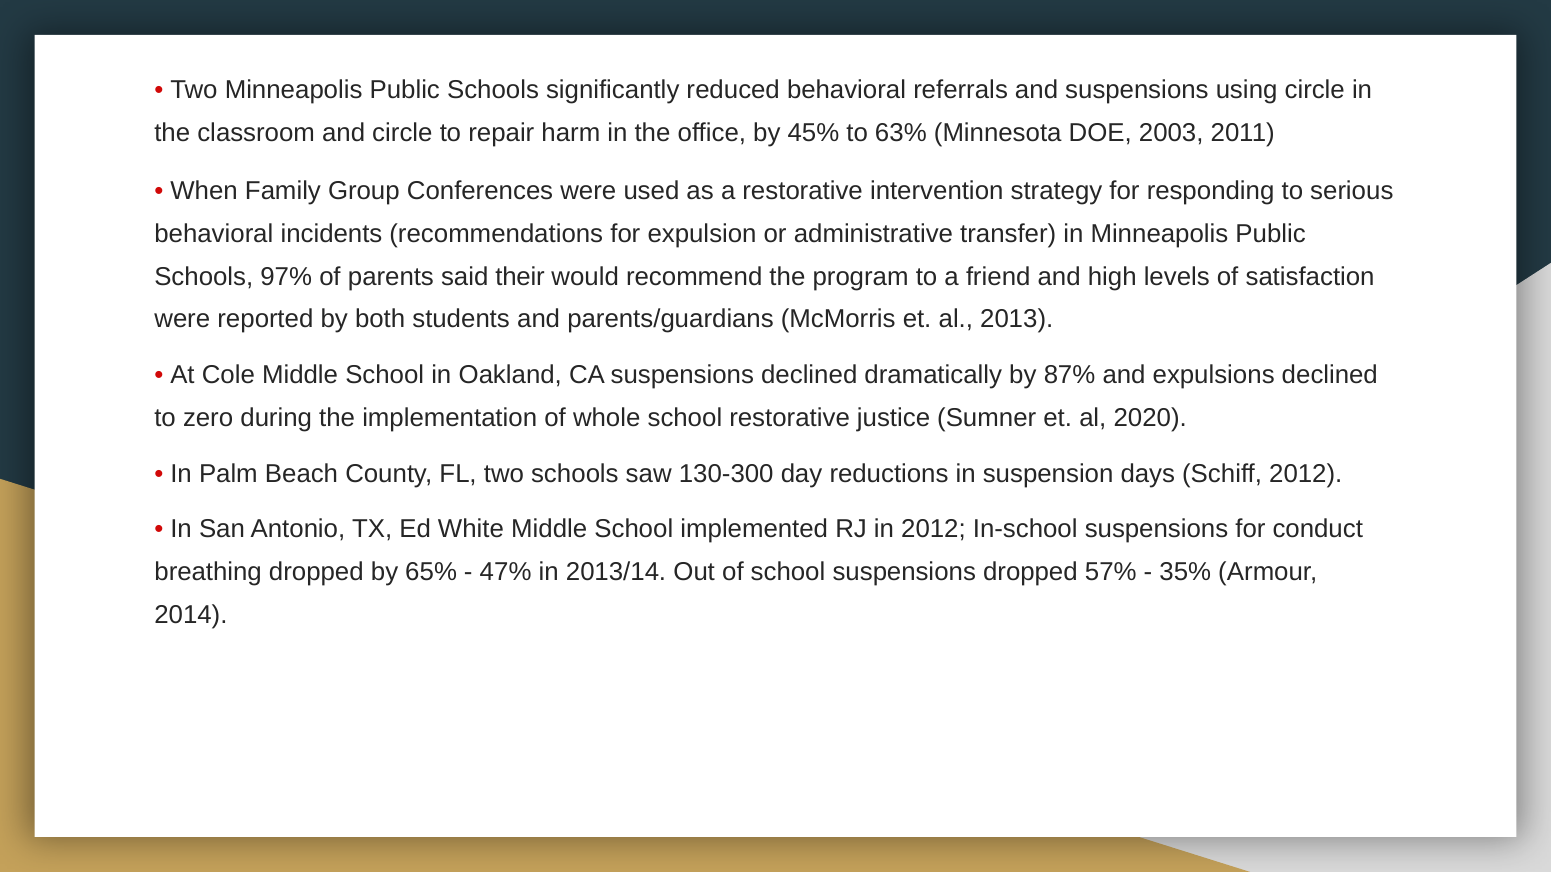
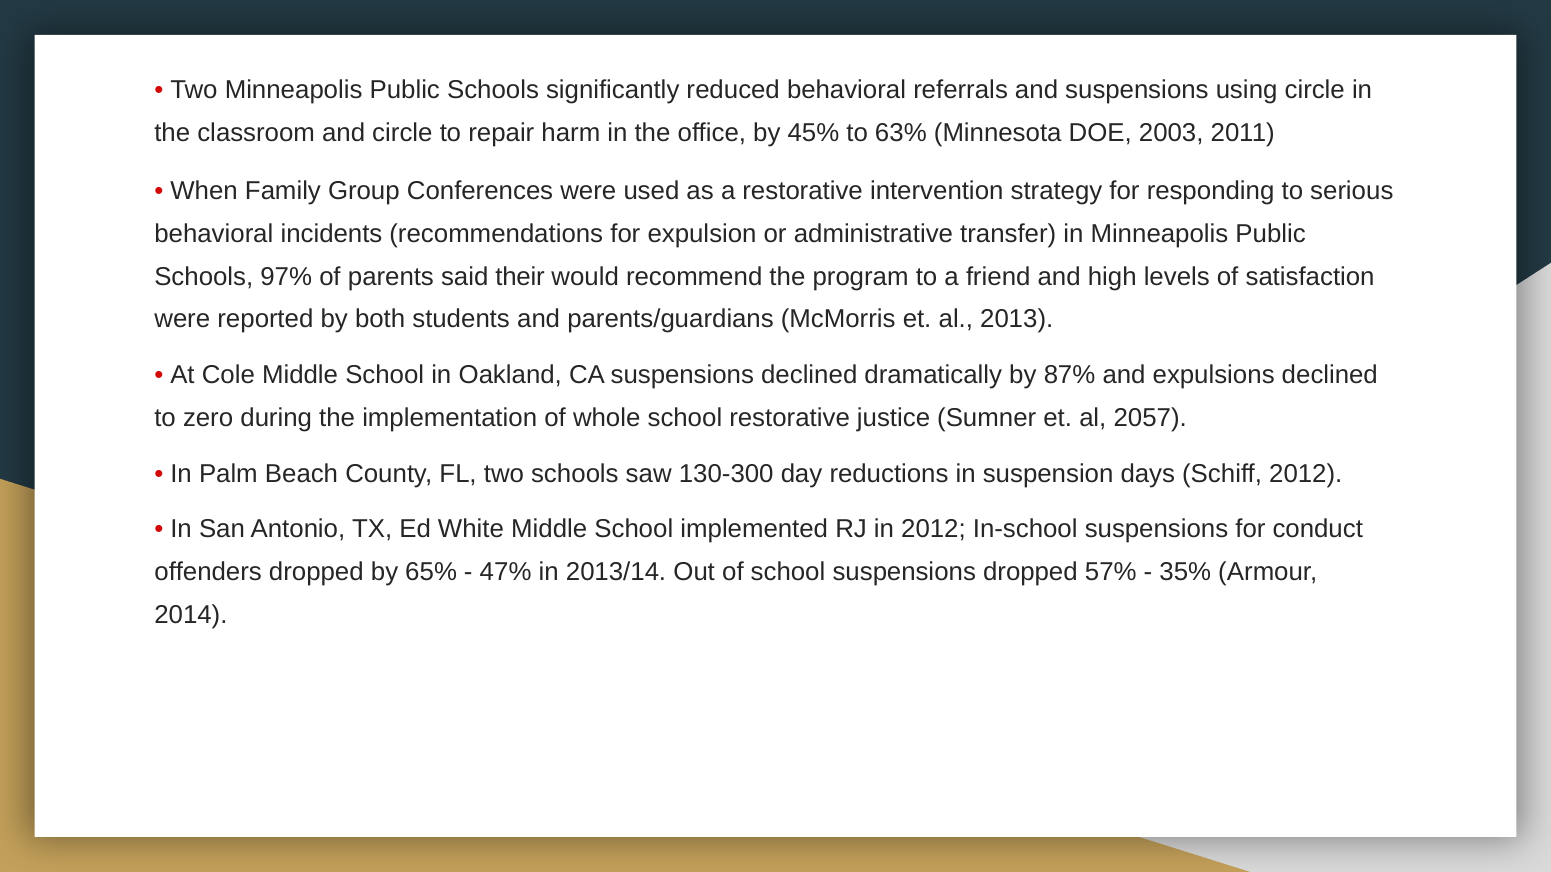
2020: 2020 -> 2057 (1150, 418)
breathing: breathing -> offenders (208, 572)
